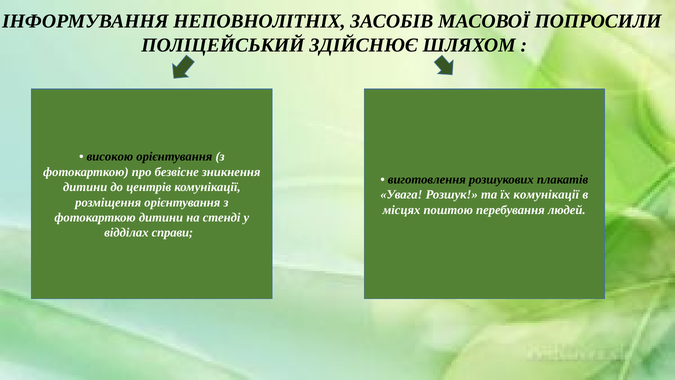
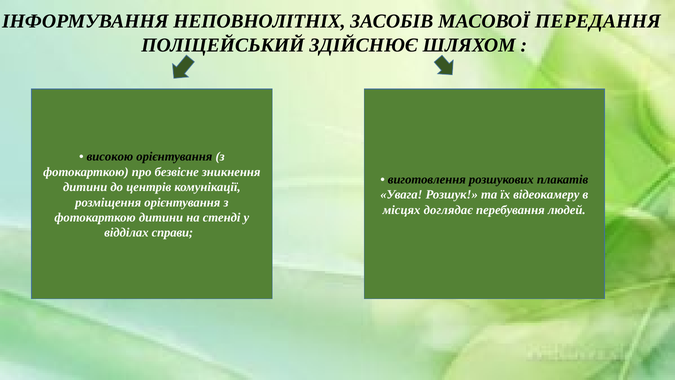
ПОПРОСИЛИ: ПОПРОСИЛИ -> ПЕРЕДАННЯ (598, 21)
їх комунікації: комунікації -> відеокамеру (546, 195)
поштою: поштою -> доглядає (448, 210)
